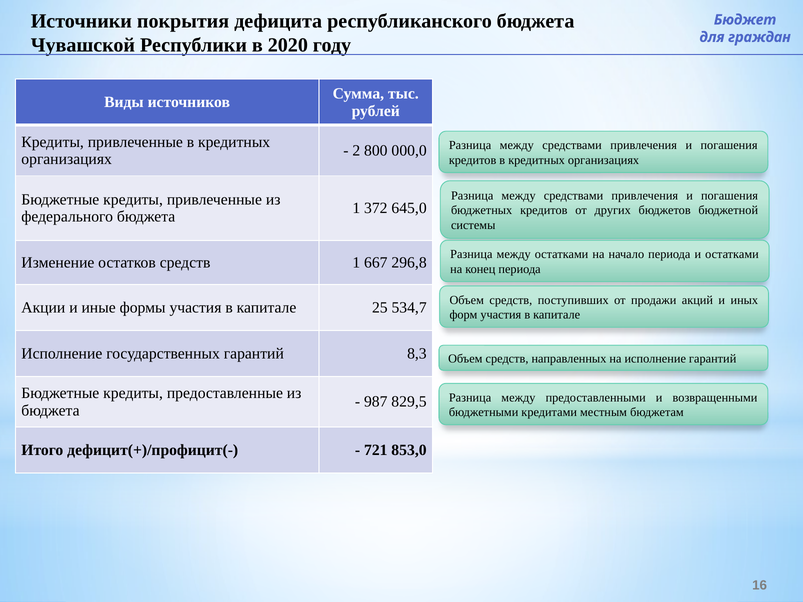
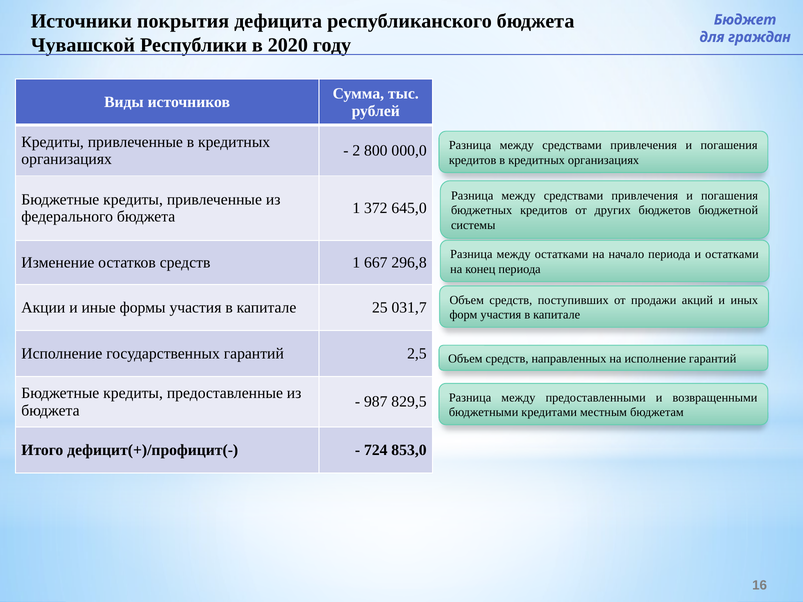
534,7: 534,7 -> 031,7 (409, 308)
8,3: 8,3 -> 2,5 (417, 354)
721: 721 -> 724 (376, 450)
